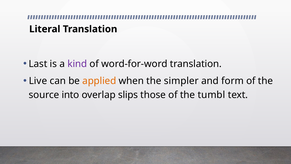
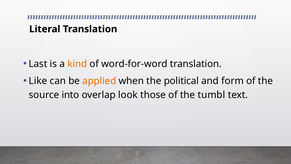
kind colour: purple -> orange (77, 64)
Live: Live -> Like (38, 81)
simpler: simpler -> political (181, 81)
slips: slips -> look (128, 95)
